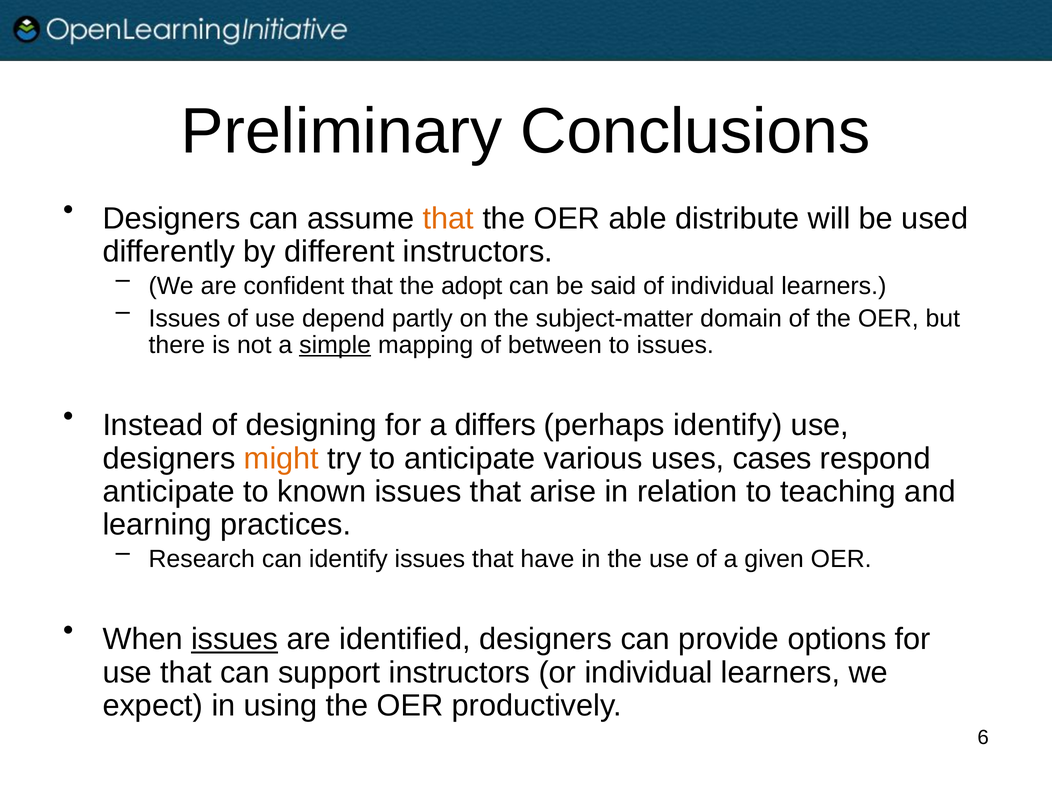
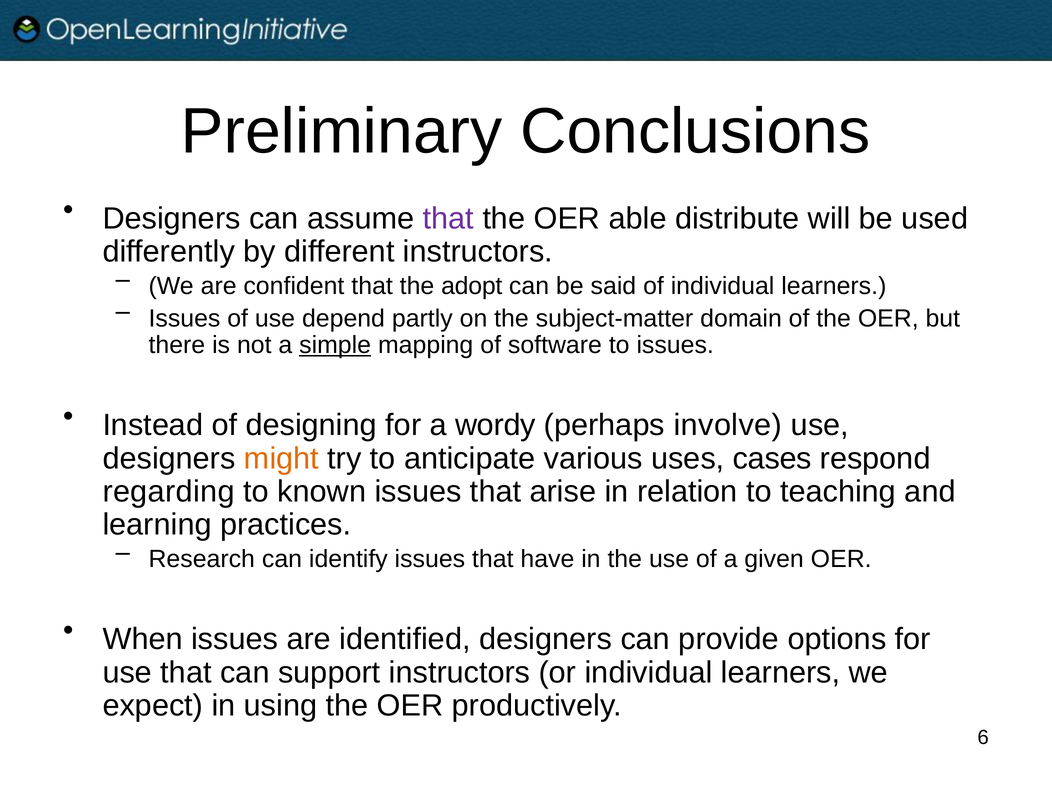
that colour: orange -> purple (448, 219)
between: between -> software (555, 345)
differs: differs -> wordy (495, 425)
perhaps identify: identify -> involve (728, 425)
anticipate: anticipate -> regarding (169, 492)
issues underline: present -> none (235, 639)
